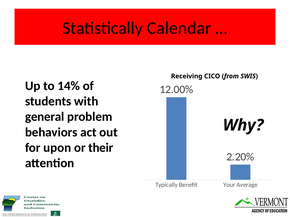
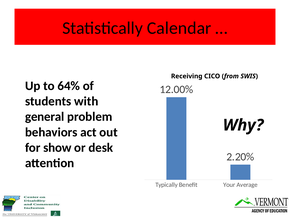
14%: 14% -> 64% (69, 86)
upon: upon -> show (57, 148)
their: their -> desk (101, 148)
